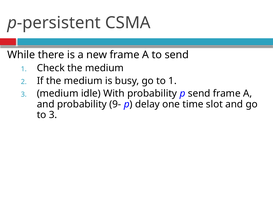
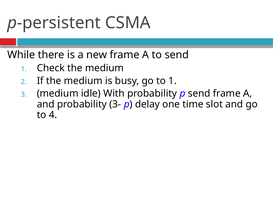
9-: 9- -> 3- (115, 104)
to 3: 3 -> 4 (53, 115)
